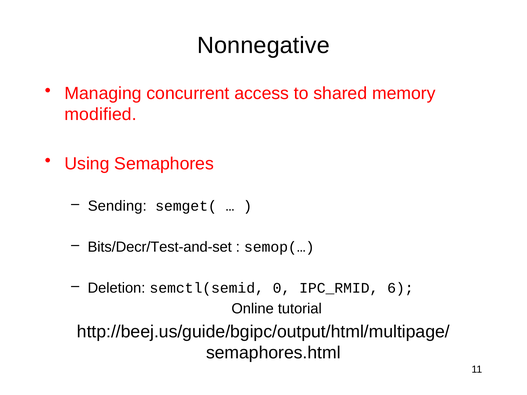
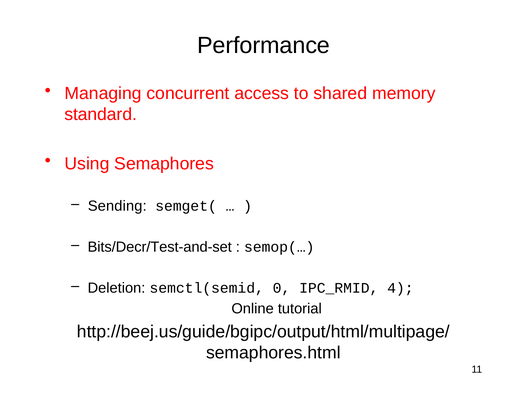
Nonnegative: Nonnegative -> Performance (264, 46)
modified: modified -> standard (101, 115)
6: 6 -> 4 (400, 288)
